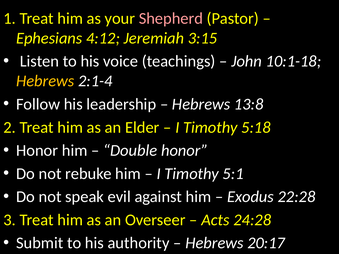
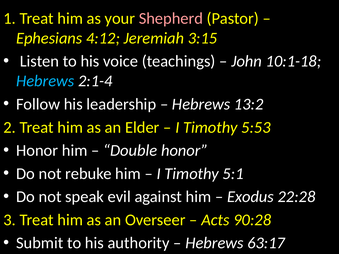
Hebrews colour: yellow -> light blue (45, 81)
13:8: 13:8 -> 13:2 (249, 104)
5:18: 5:18 -> 5:53 (256, 127)
24:28: 24:28 -> 90:28 (252, 220)
20:17: 20:17 -> 63:17 (266, 243)
